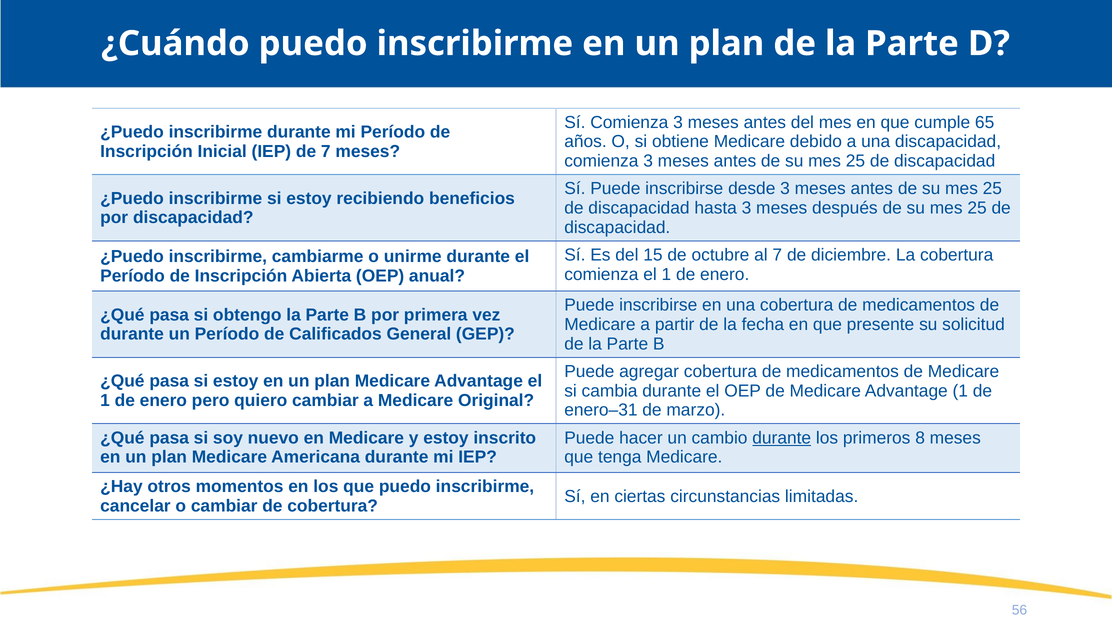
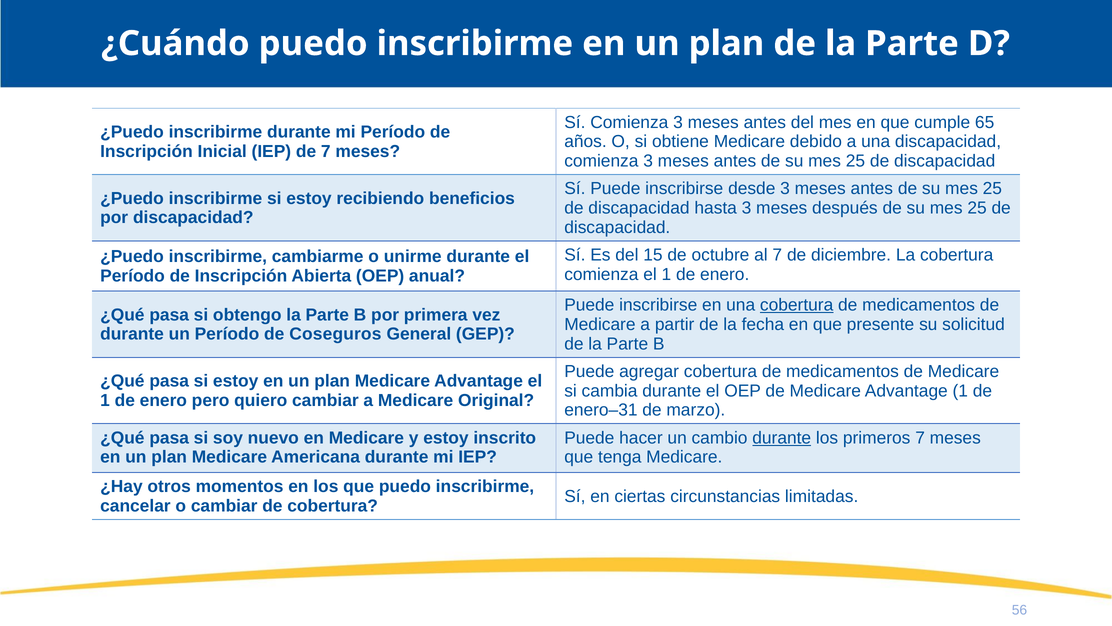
cobertura underline: none -> present (797, 305)
Calificados: Calificados -> Coseguros (335, 334)
primeros 8: 8 -> 7 (920, 437)
